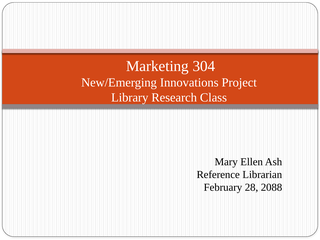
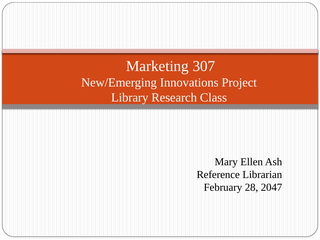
304: 304 -> 307 (204, 66)
2088: 2088 -> 2047 (272, 187)
